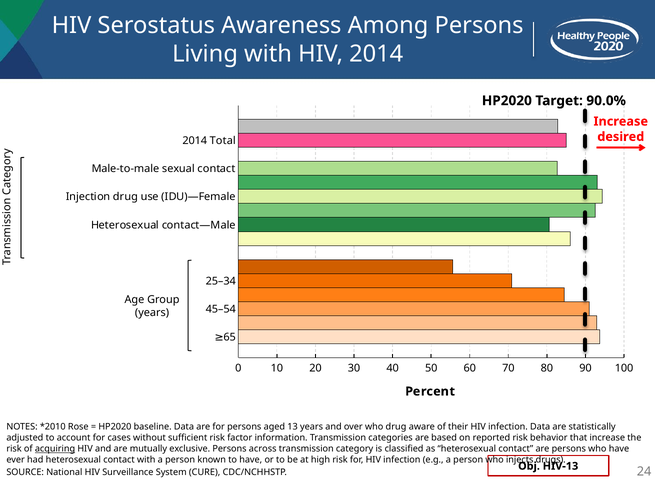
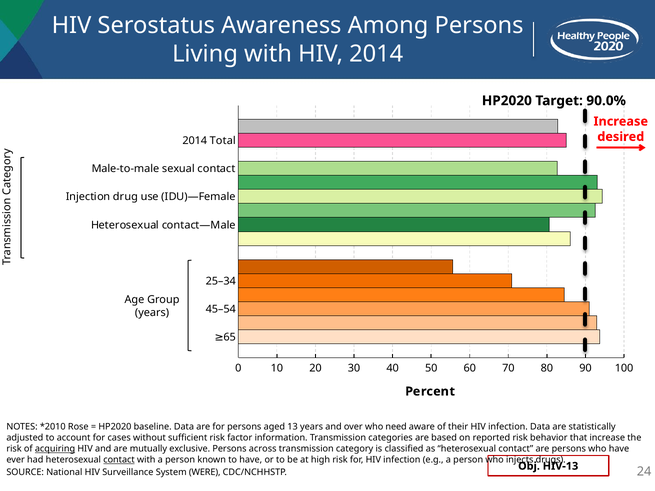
who drug: drug -> need (396, 427)
contact underline: none -> present (119, 460)
CURE: CURE -> WERE (205, 473)
